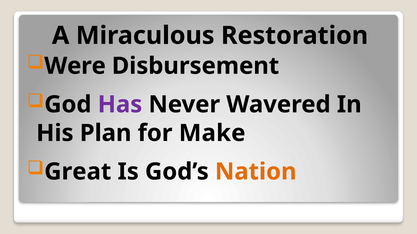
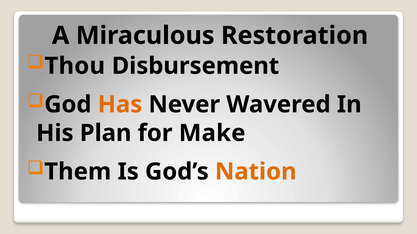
Were: Were -> Thou (75, 66)
Has colour: purple -> orange (120, 105)
Great: Great -> Them (78, 172)
